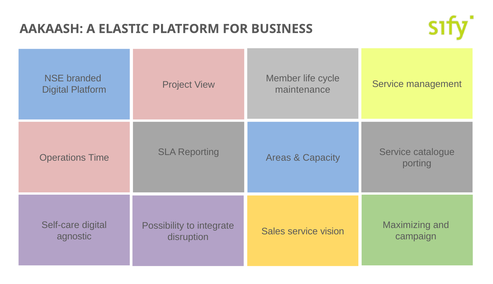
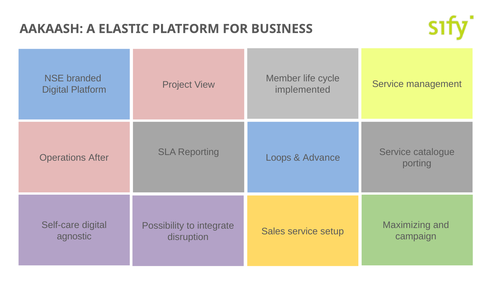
maintenance: maintenance -> implemented (303, 90)
Time: Time -> After (99, 158)
Areas: Areas -> Loops (279, 158)
Capacity: Capacity -> Advance (321, 158)
vision: vision -> setup (332, 232)
